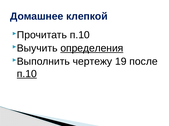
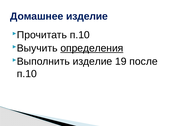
Домашнее клепкой: клепкой -> изделие (87, 16)
Выполнить чертежу: чертежу -> изделие (92, 62)
п.10 underline: present -> none (27, 74)
